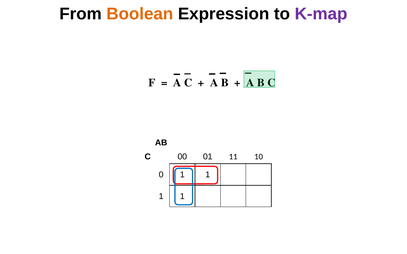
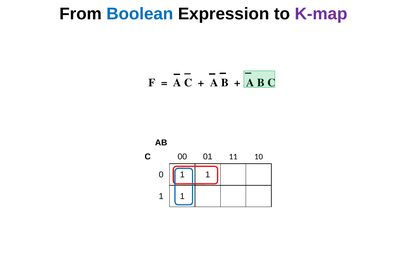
Boolean colour: orange -> blue (140, 14)
